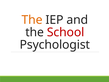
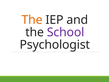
School colour: red -> purple (66, 32)
